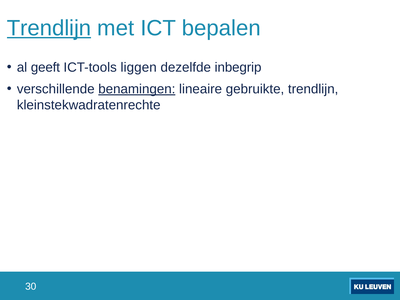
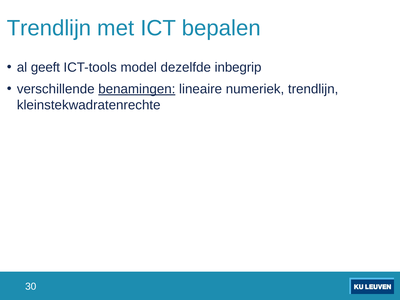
Trendlijn underline: present -> none (49, 28)
liggen: liggen -> model (139, 68)
gebruikte: gebruikte -> numeriek (255, 89)
